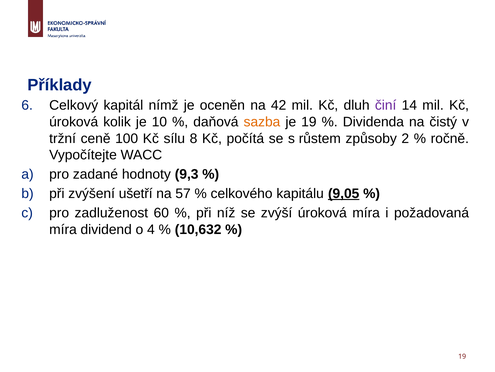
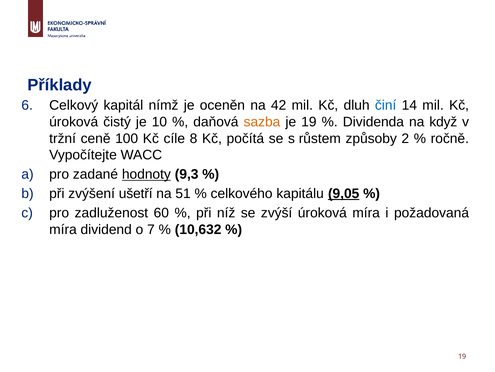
činí colour: purple -> blue (386, 105)
kolik: kolik -> čistý (117, 122)
čistý: čistý -> když (443, 122)
sílu: sílu -> cíle (174, 138)
hodnoty underline: none -> present (146, 174)
57: 57 -> 51 (183, 193)
4: 4 -> 7 (151, 229)
